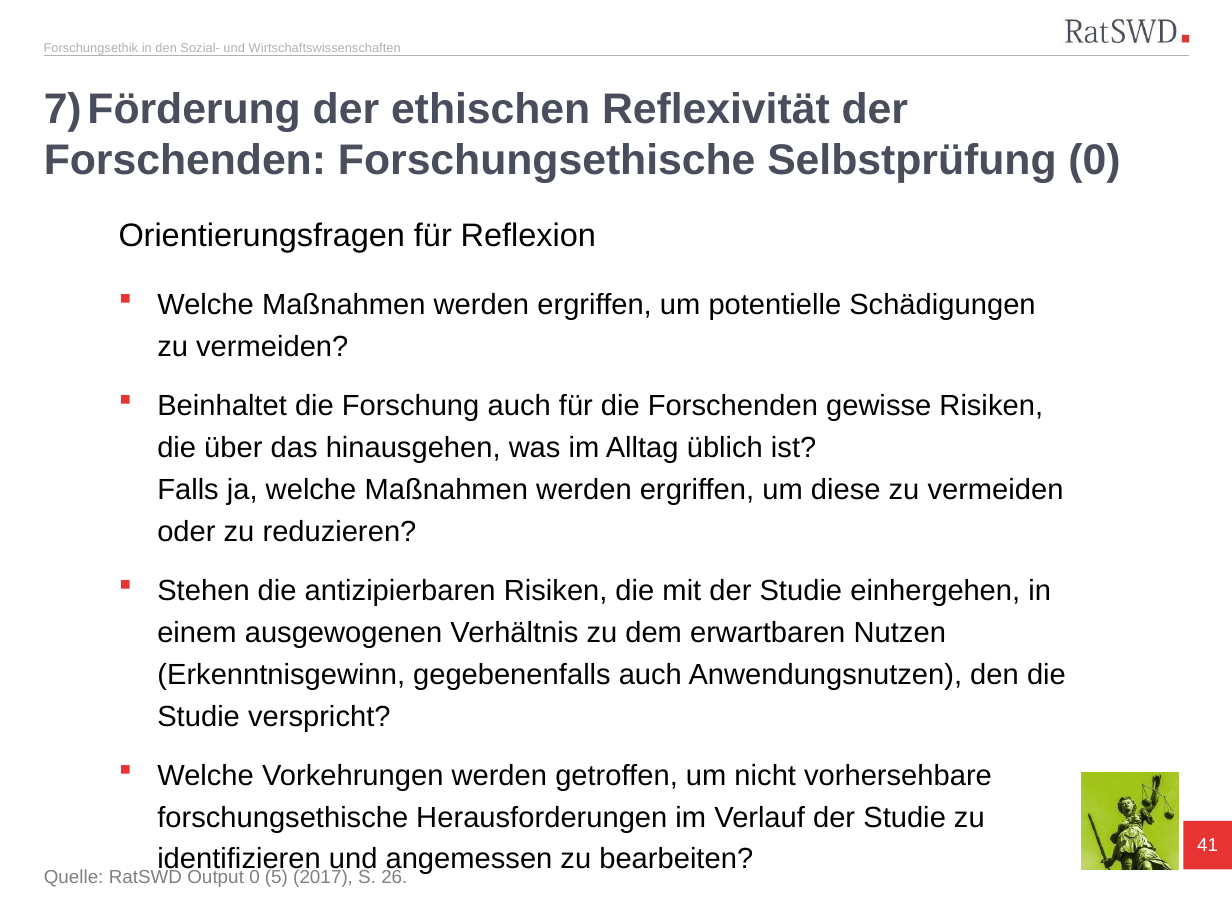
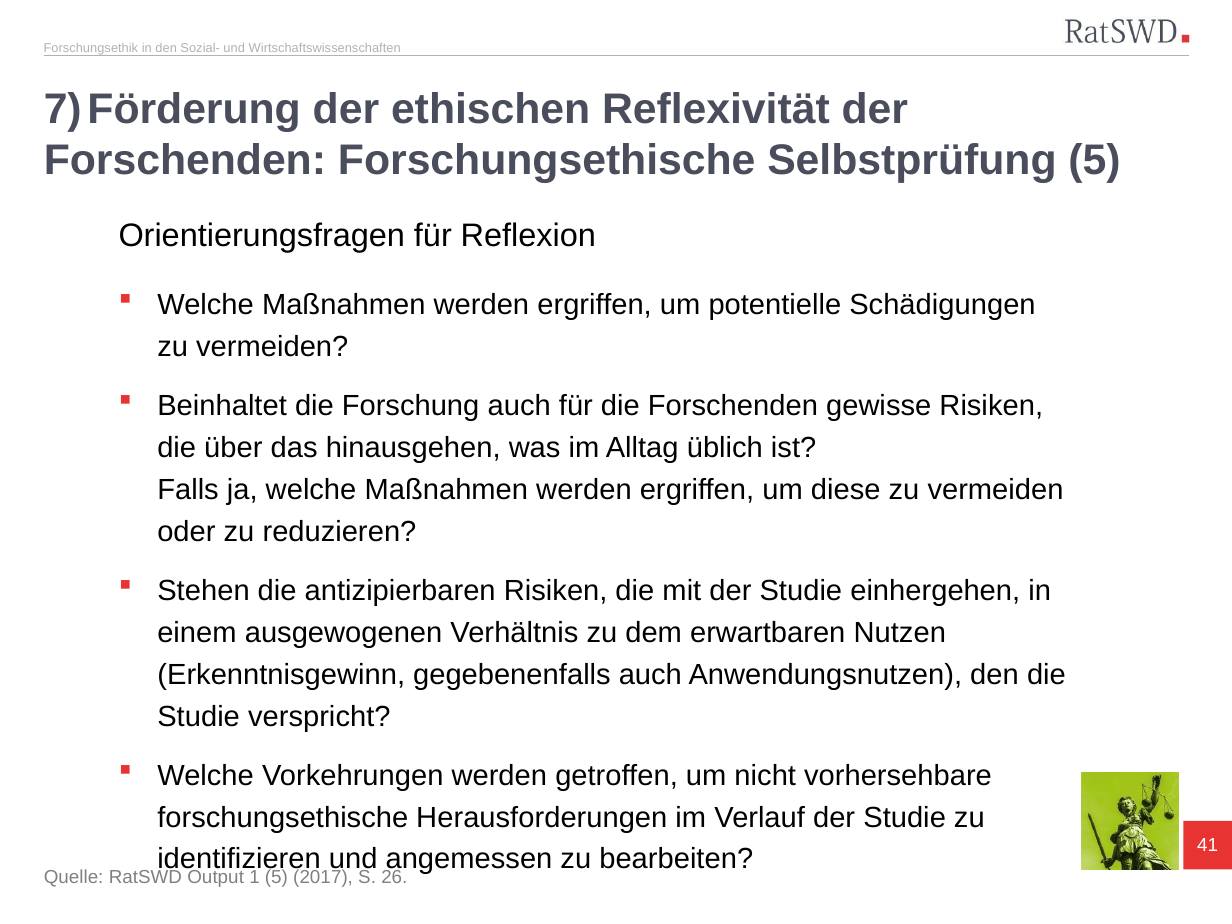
Selbstprüfung 0: 0 -> 5 (1095, 161)
Output 0: 0 -> 1 (255, 878)
